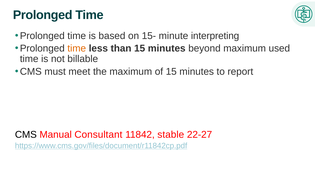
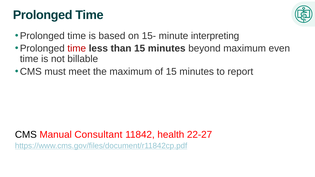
time colour: orange -> red (77, 48)
used: used -> even (279, 48)
stable: stable -> health (171, 135)
